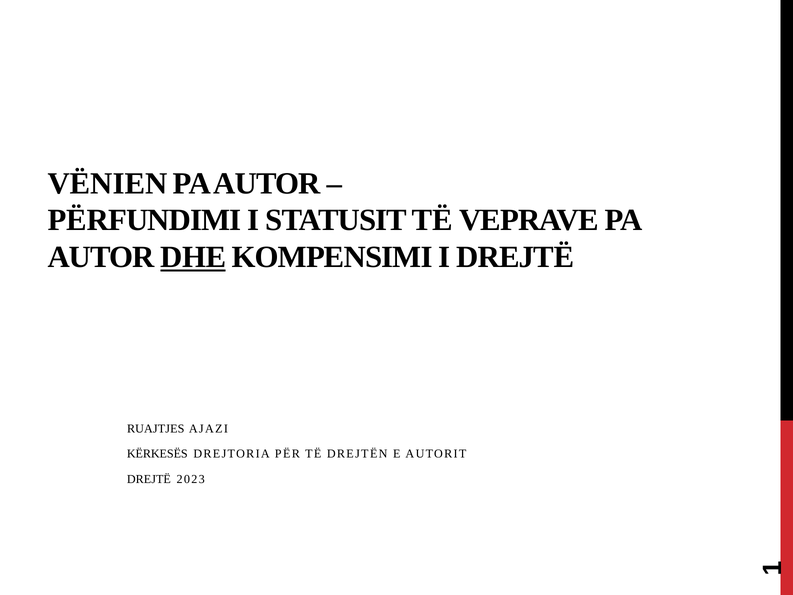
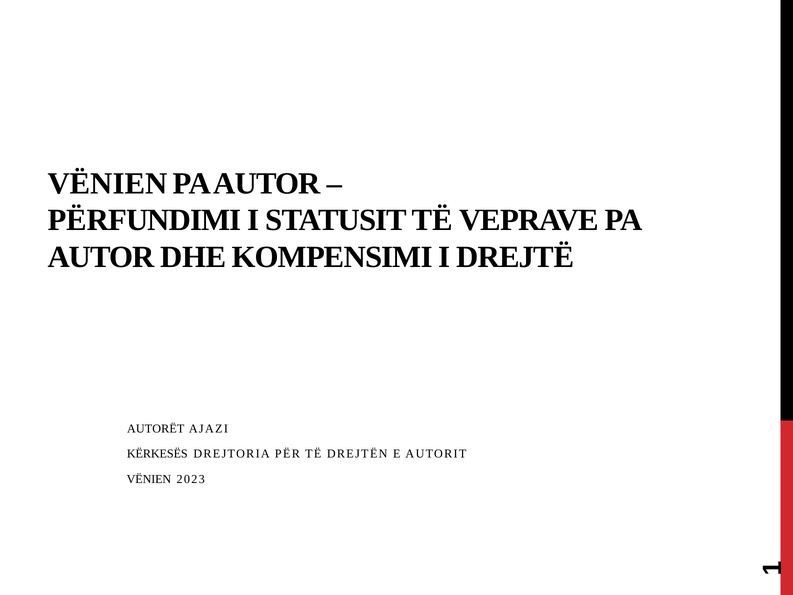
DHE underline: present -> none (193, 257)
RUAJTJES: RUAJTJES -> AUTORËT (156, 428)
DREJTË: DREJTË -> VËNIEN (149, 479)
